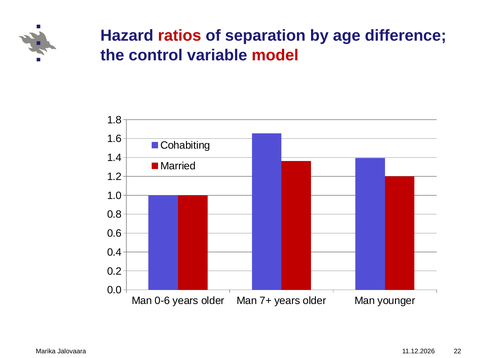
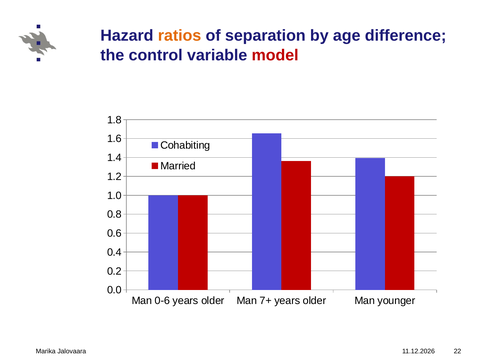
ratios colour: red -> orange (180, 36)
